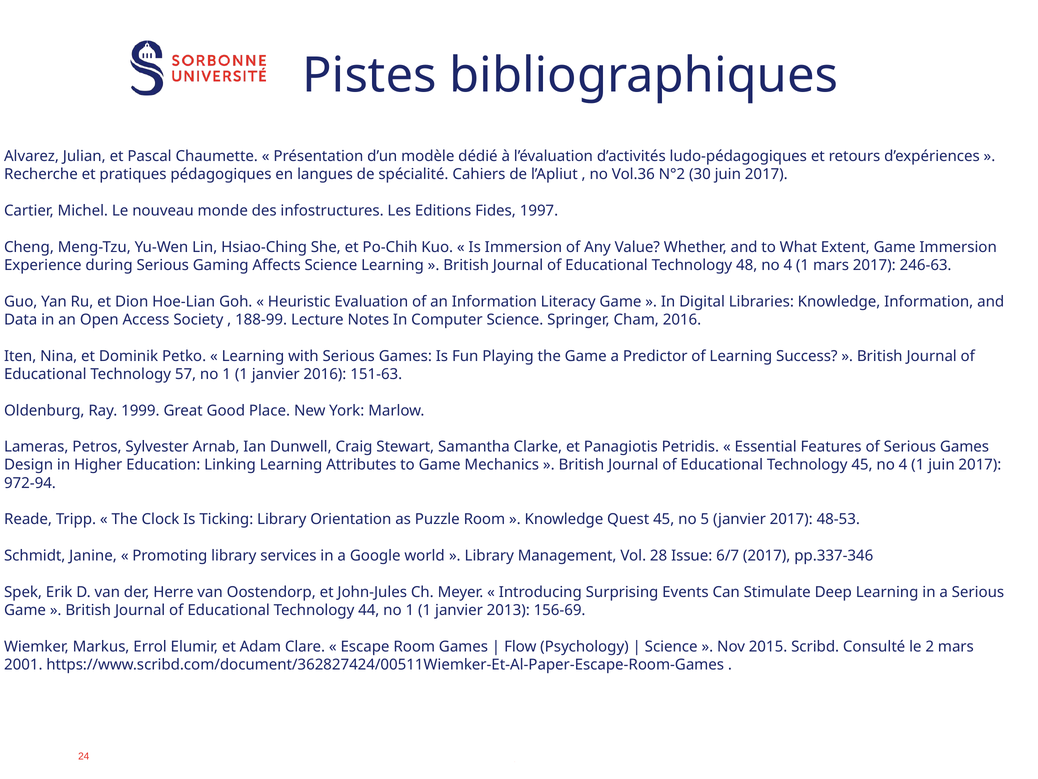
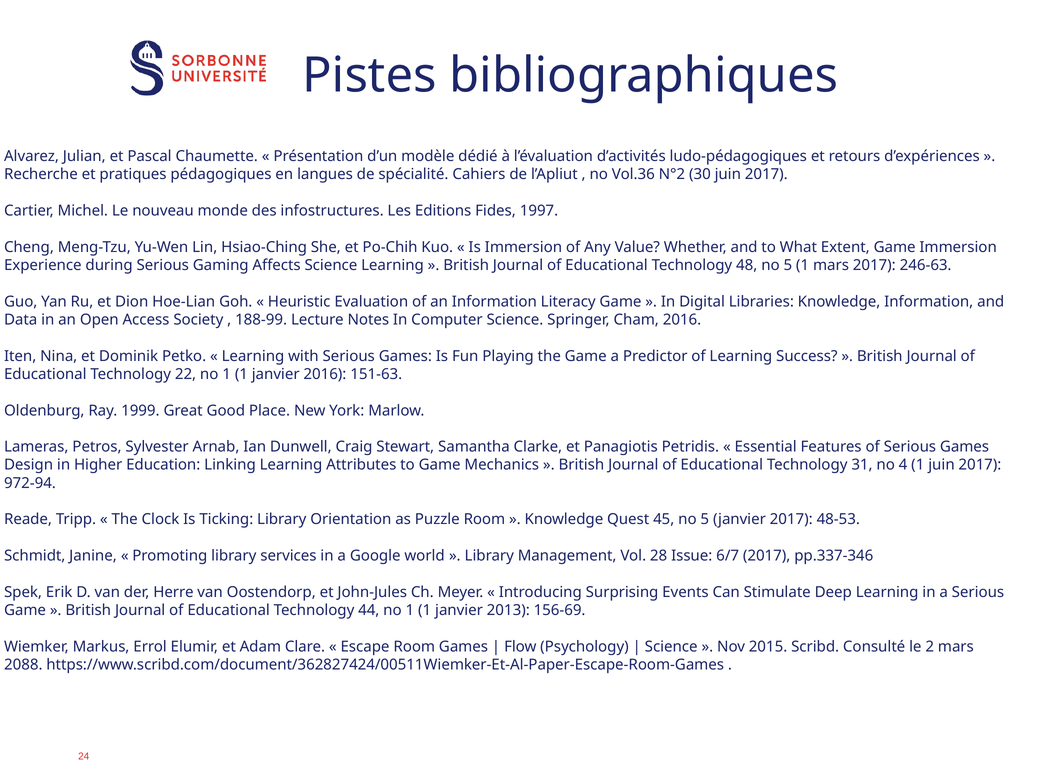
48 no 4: 4 -> 5 (788, 265)
57: 57 -> 22 (186, 374)
Technology 45: 45 -> 31 (862, 465)
2001: 2001 -> 2088 (23, 664)
